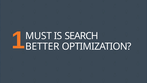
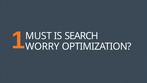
BETTER: BETTER -> WORRY (42, 46)
